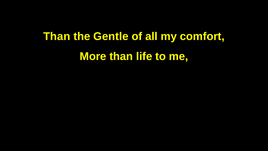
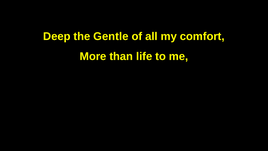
Than: Than -> Deep (57, 36)
